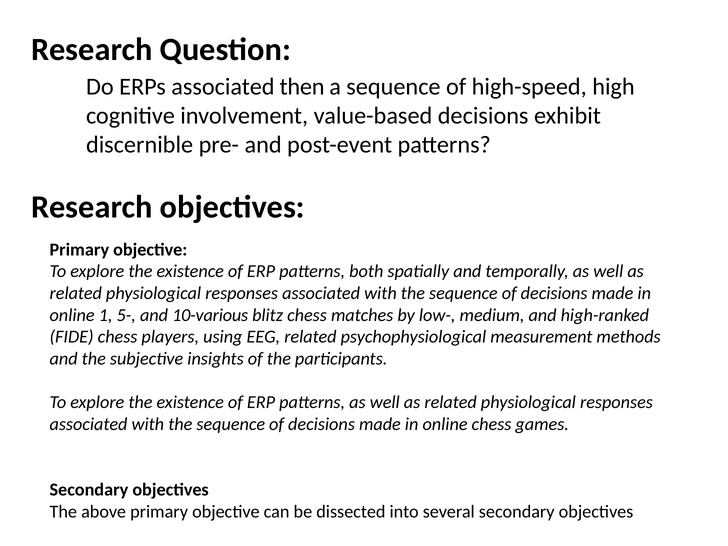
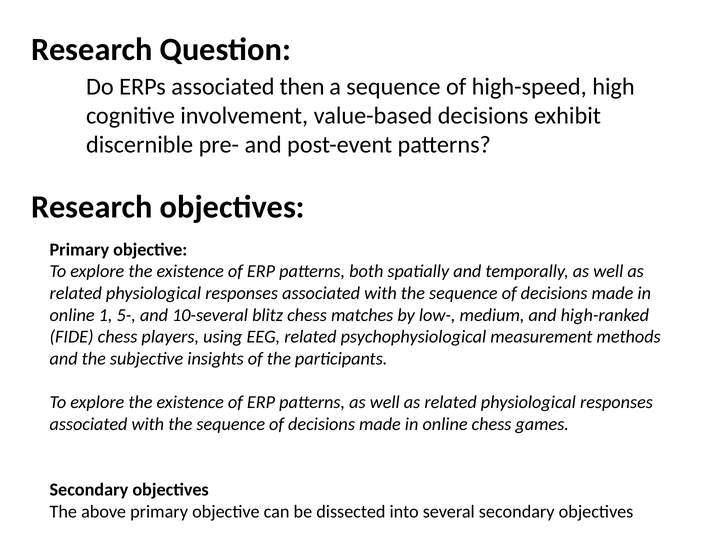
10-various: 10-various -> 10-several (210, 315)
